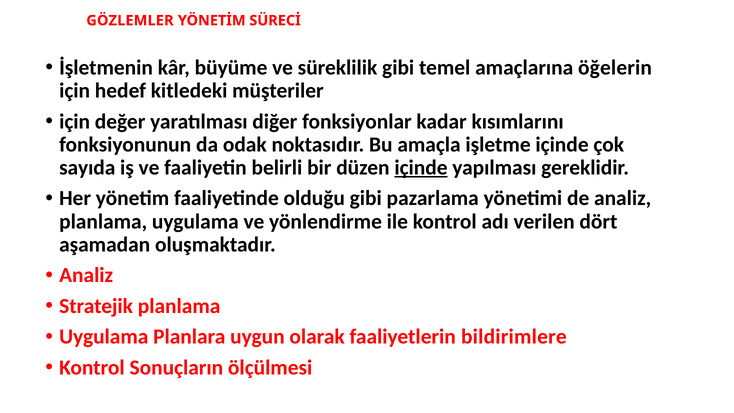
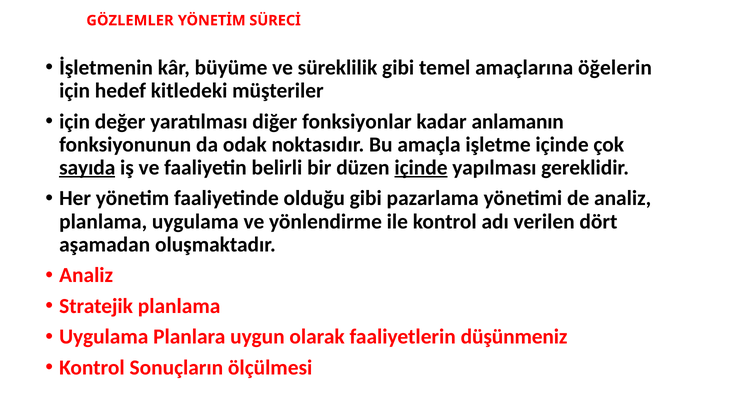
kısımlarını: kısımlarını -> anlamanın (518, 121)
sayıda underline: none -> present (87, 168)
bildirimlere: bildirimlere -> düşünmeniz (514, 337)
